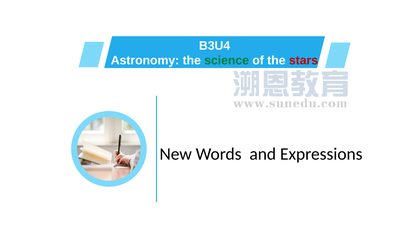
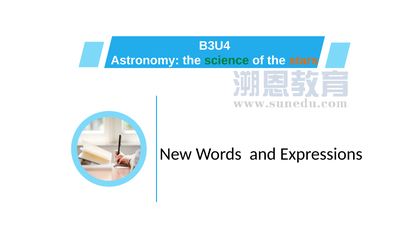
stars colour: red -> orange (304, 60)
